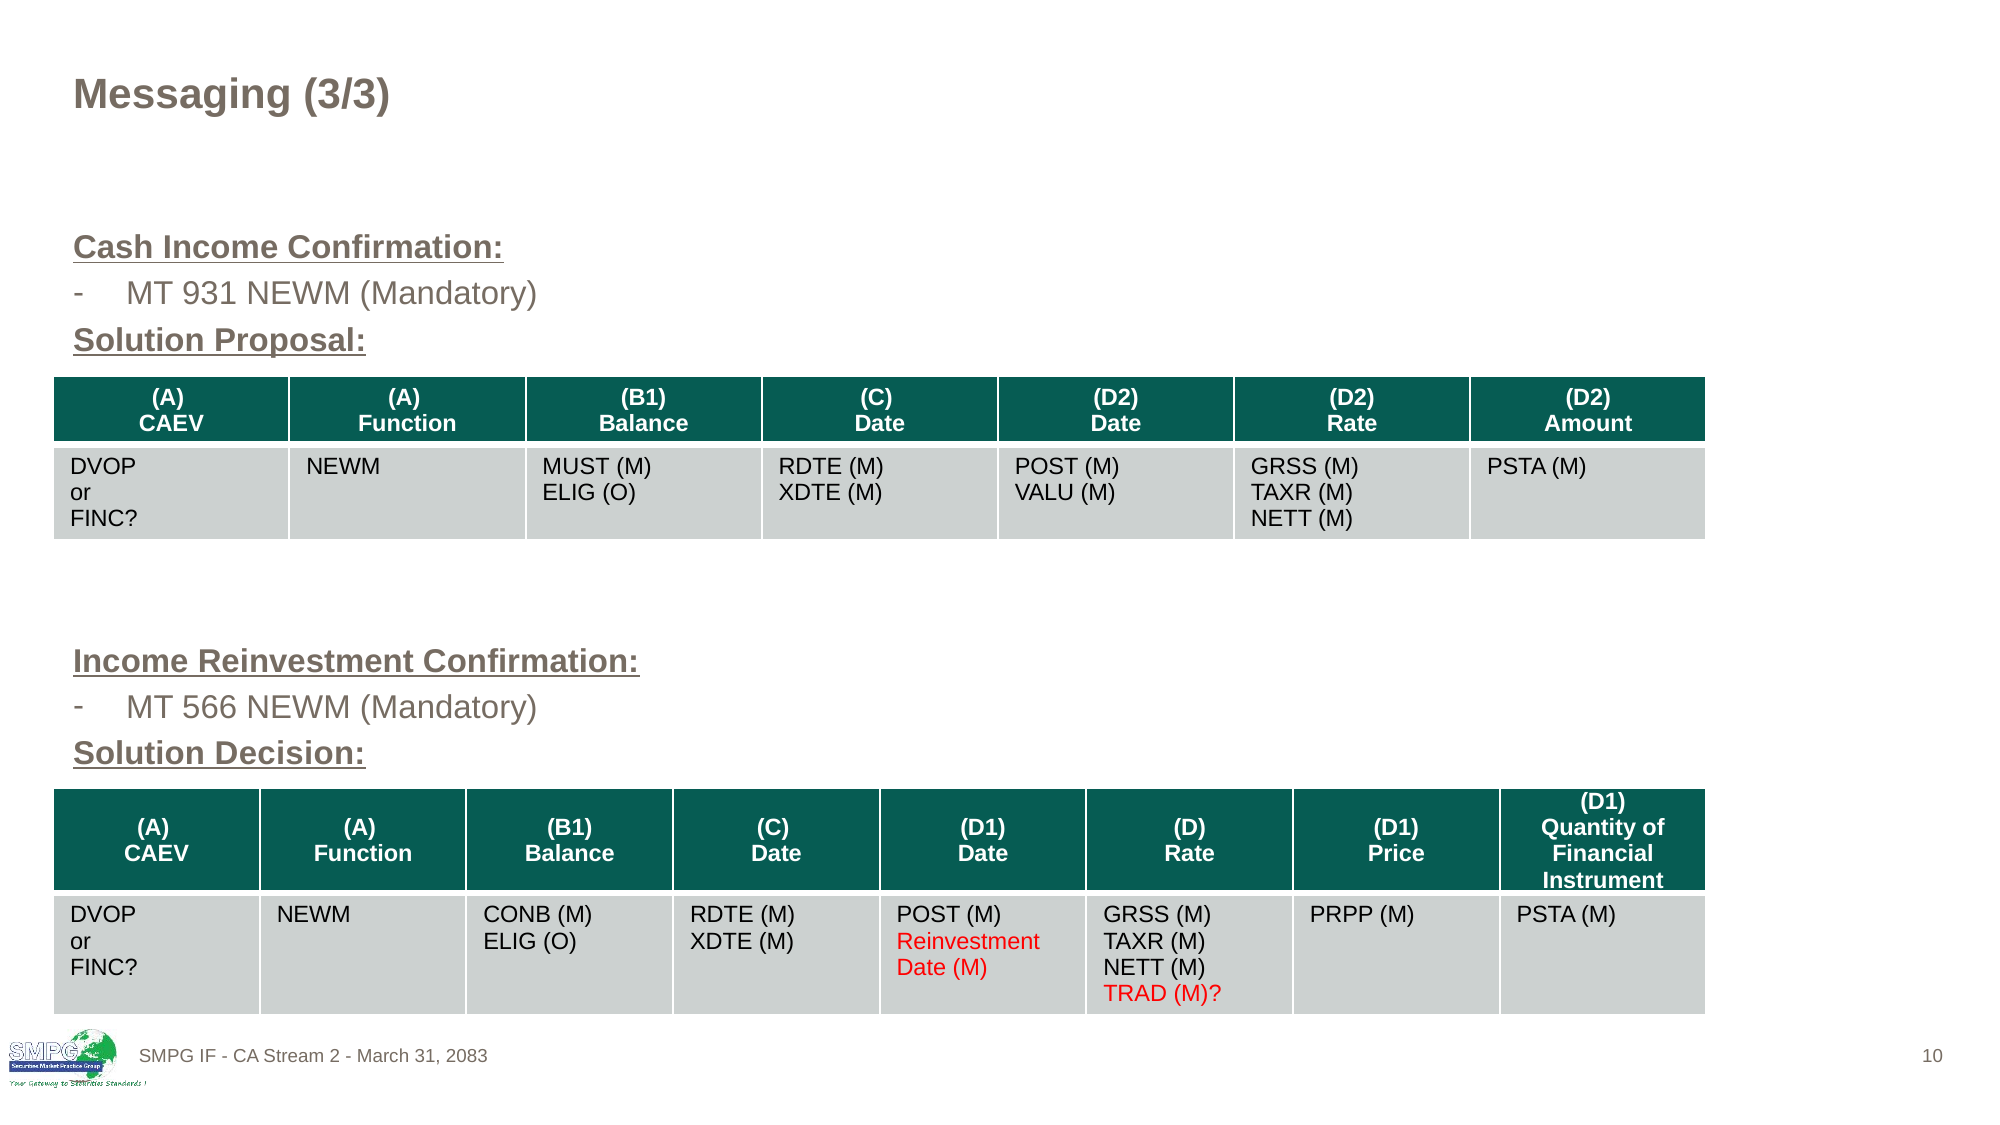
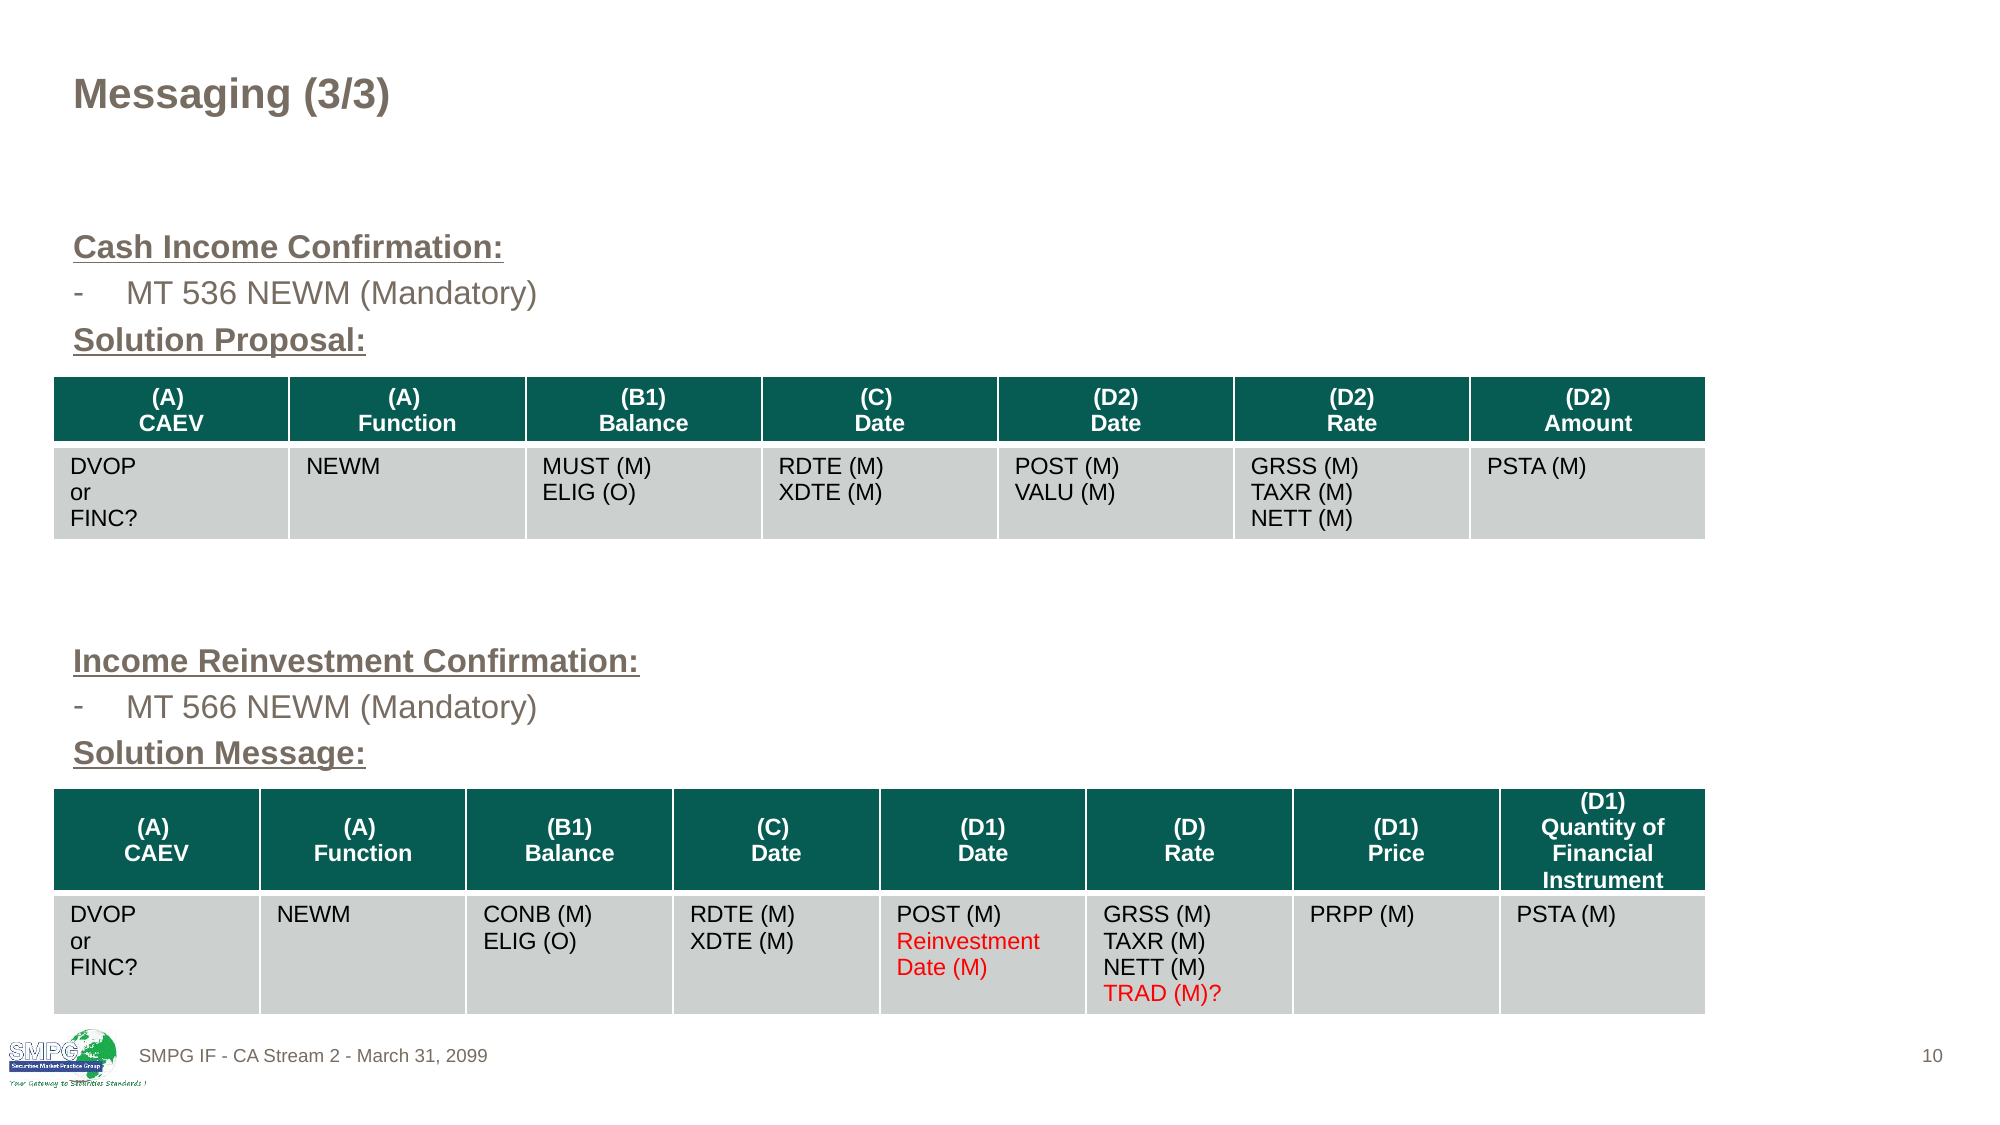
931: 931 -> 536 (210, 294)
Decision: Decision -> Message (290, 754)
2083: 2083 -> 2099 (467, 1057)
